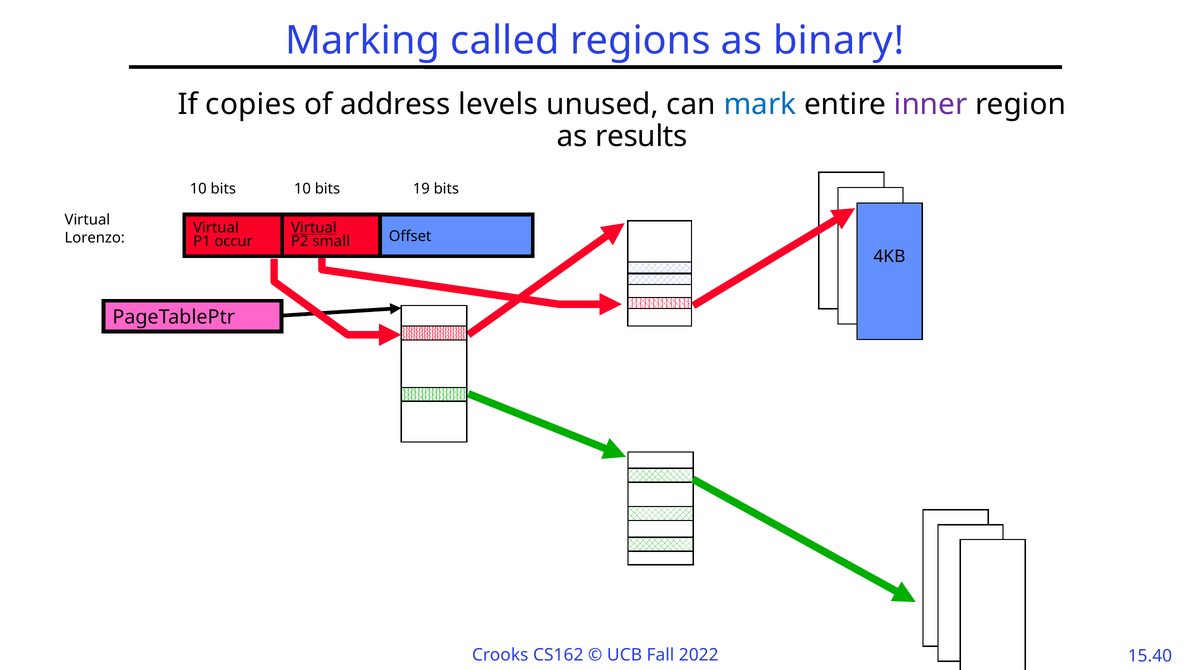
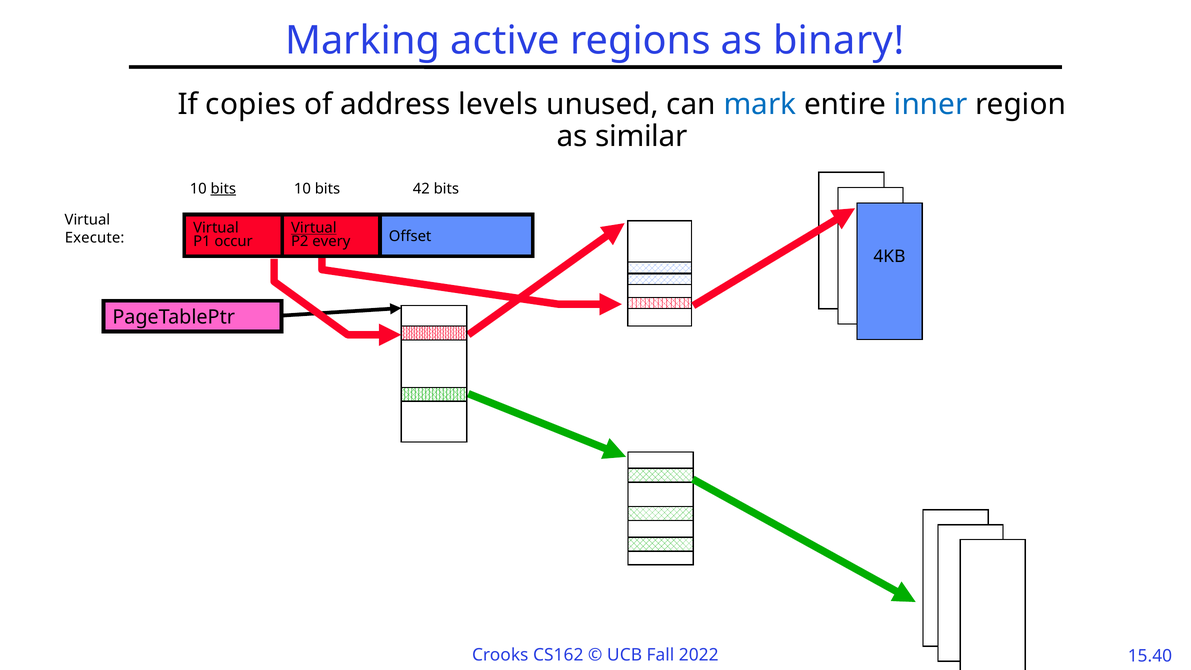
called: called -> active (505, 41)
inner colour: purple -> blue (931, 104)
results: results -> similar (641, 137)
bits underline: none -> present (223, 189)
19: 19 -> 42 (421, 189)
Lorenzo: Lorenzo -> Execute (95, 238)
small: small -> every (331, 241)
